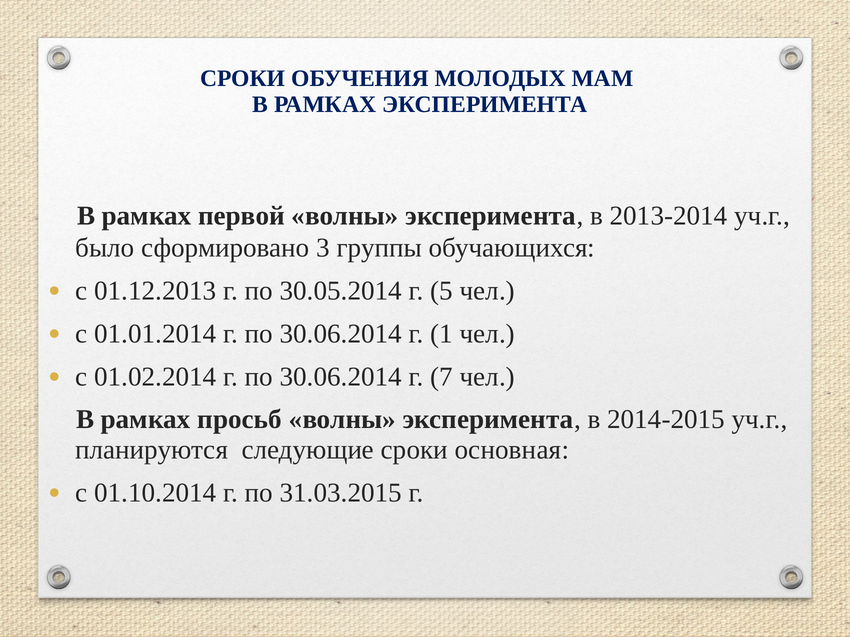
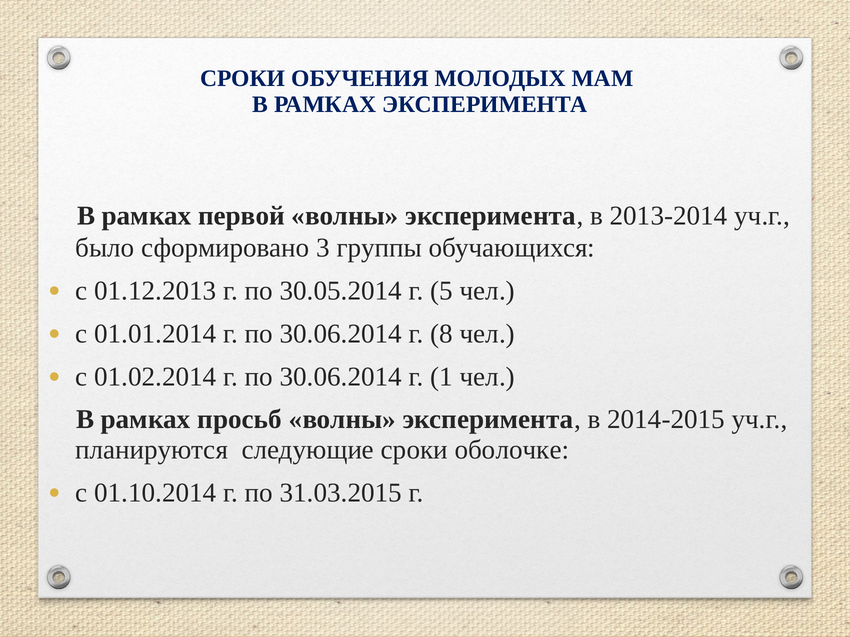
1: 1 -> 8 (442, 334)
7: 7 -> 1 (442, 377)
основная: основная -> оболочке (512, 450)
